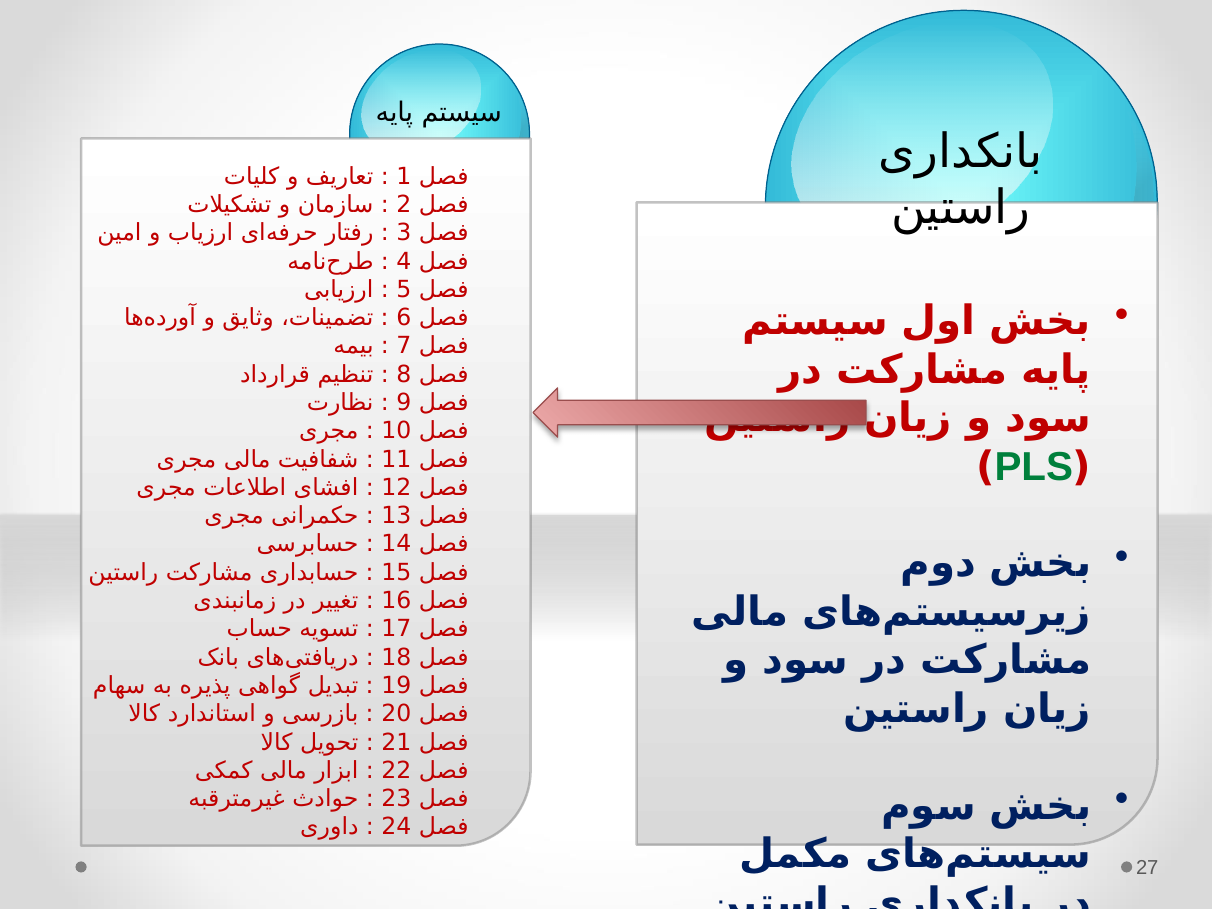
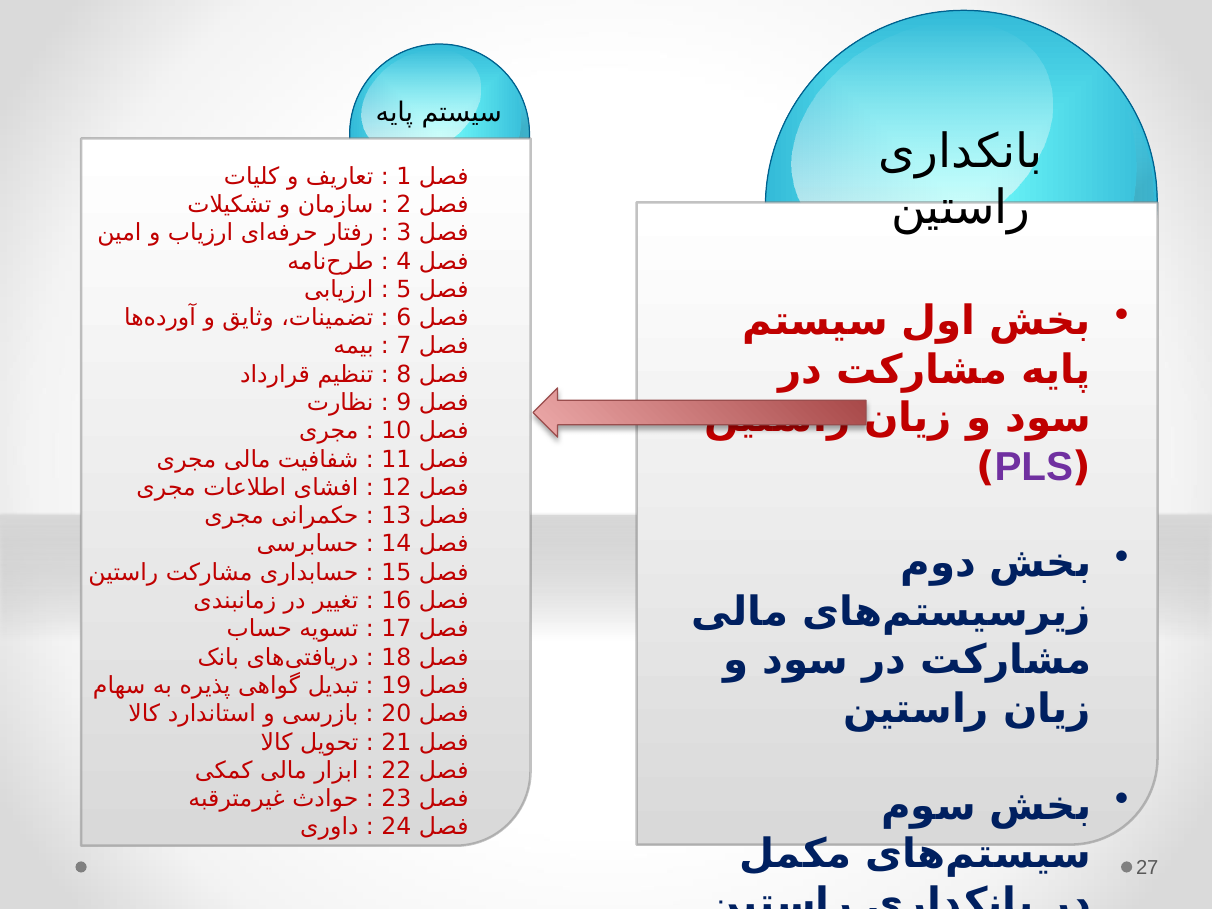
PLS colour: green -> purple (1034, 467)
